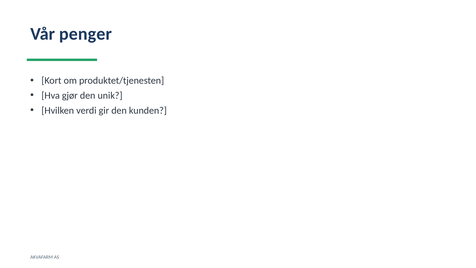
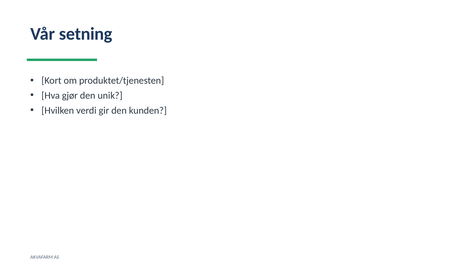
penger: penger -> setning (86, 34)
